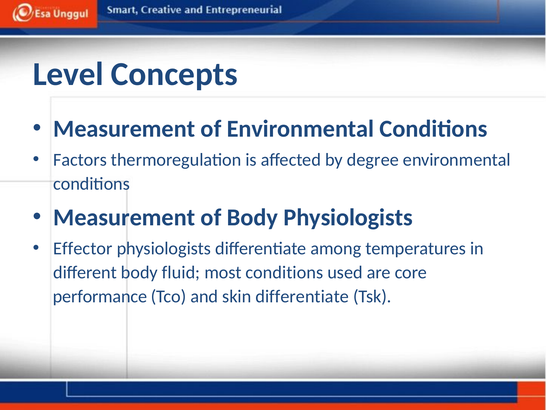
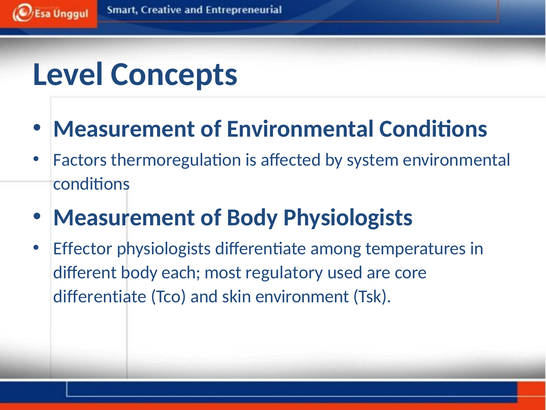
degree: degree -> system (373, 160)
fluid: fluid -> each (181, 272)
most conditions: conditions -> regulatory (284, 272)
performance: performance -> differentiate (100, 296)
skin differentiate: differentiate -> environment (302, 296)
